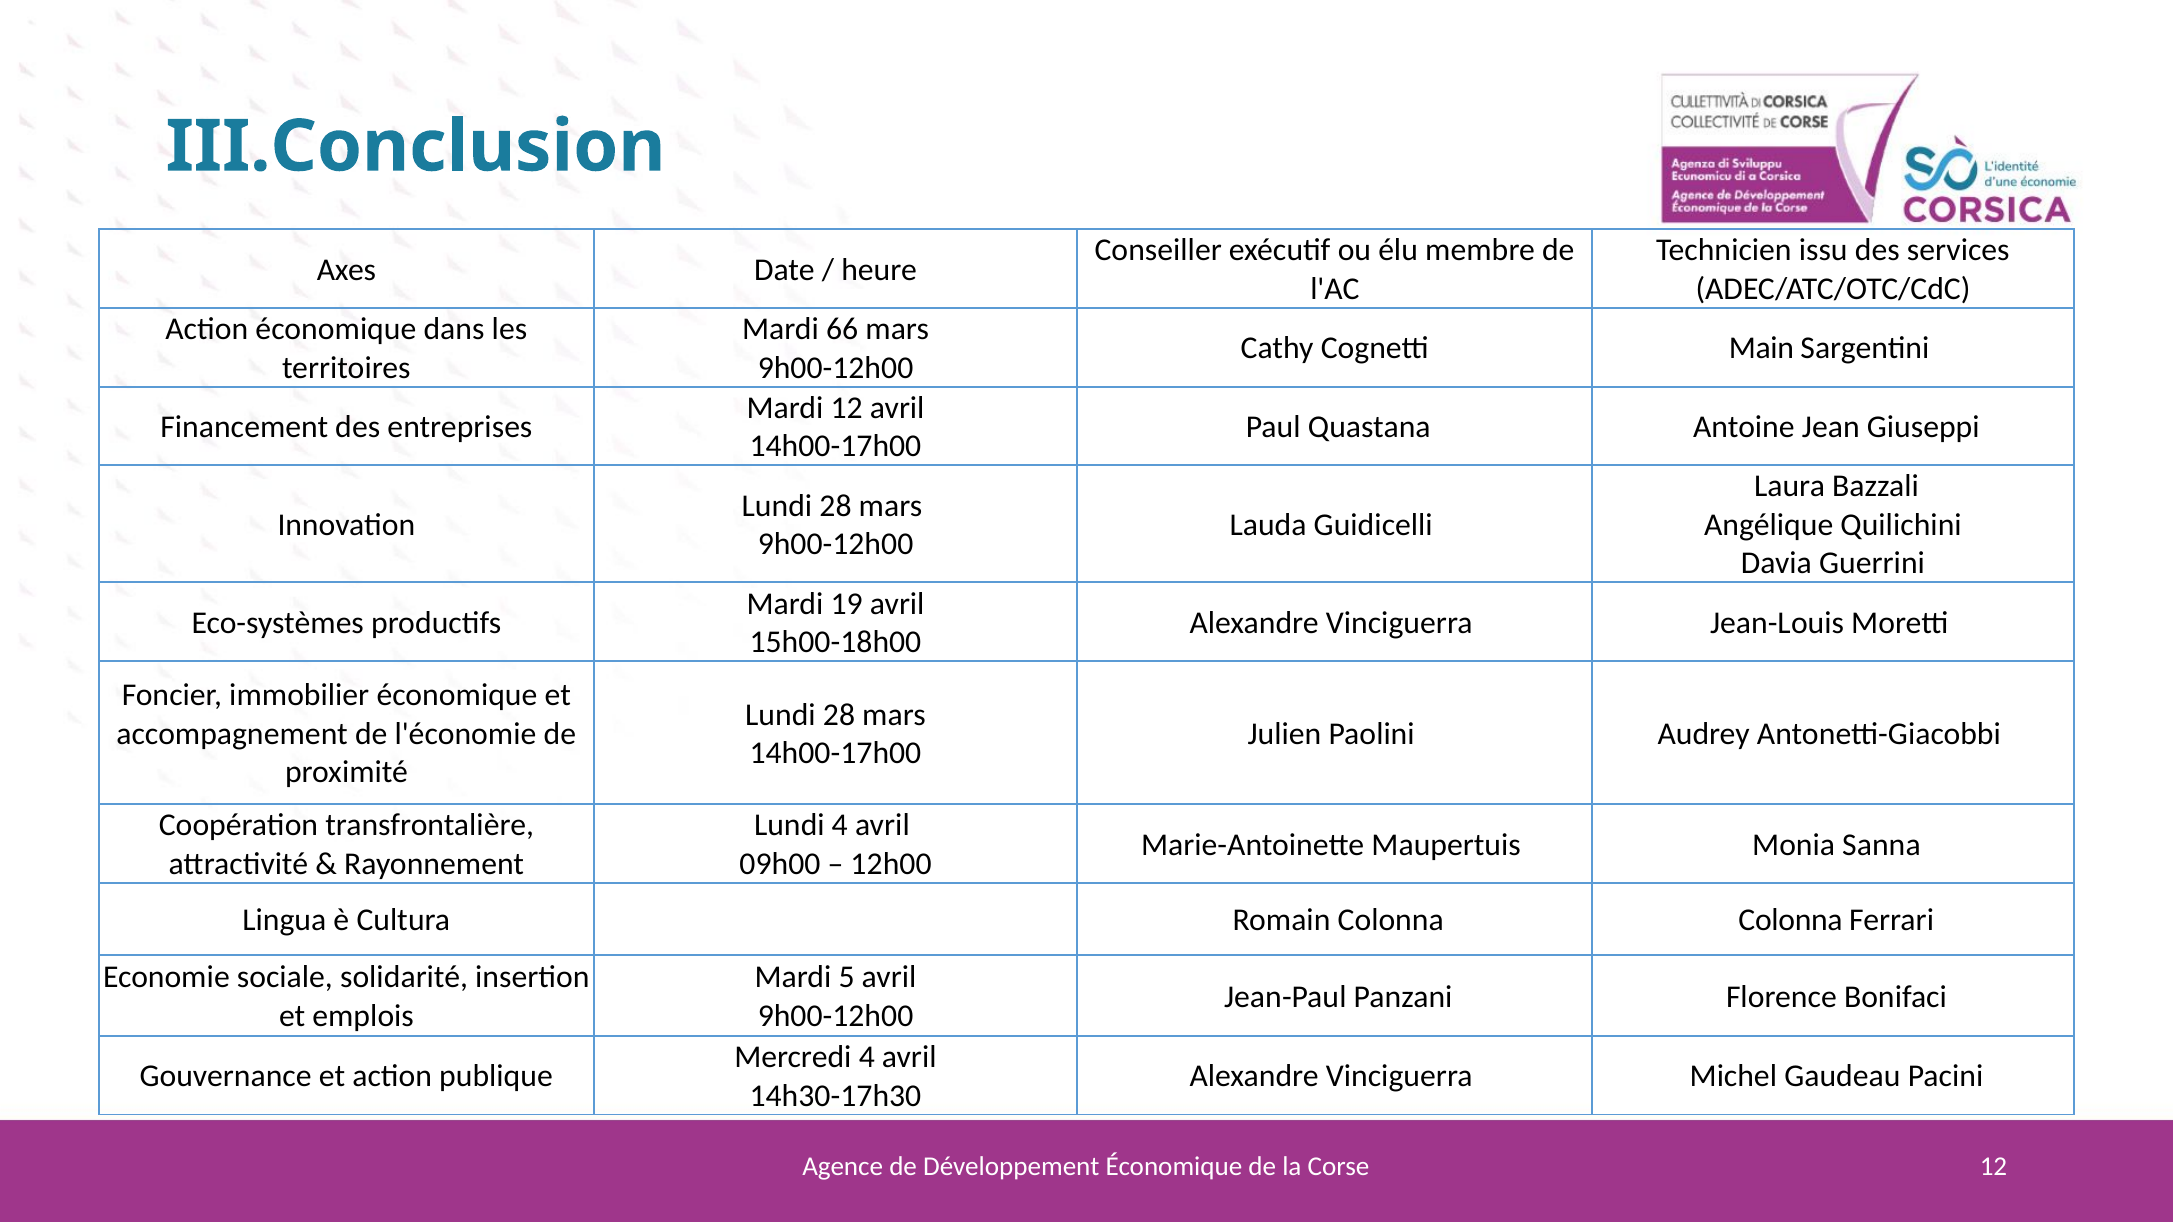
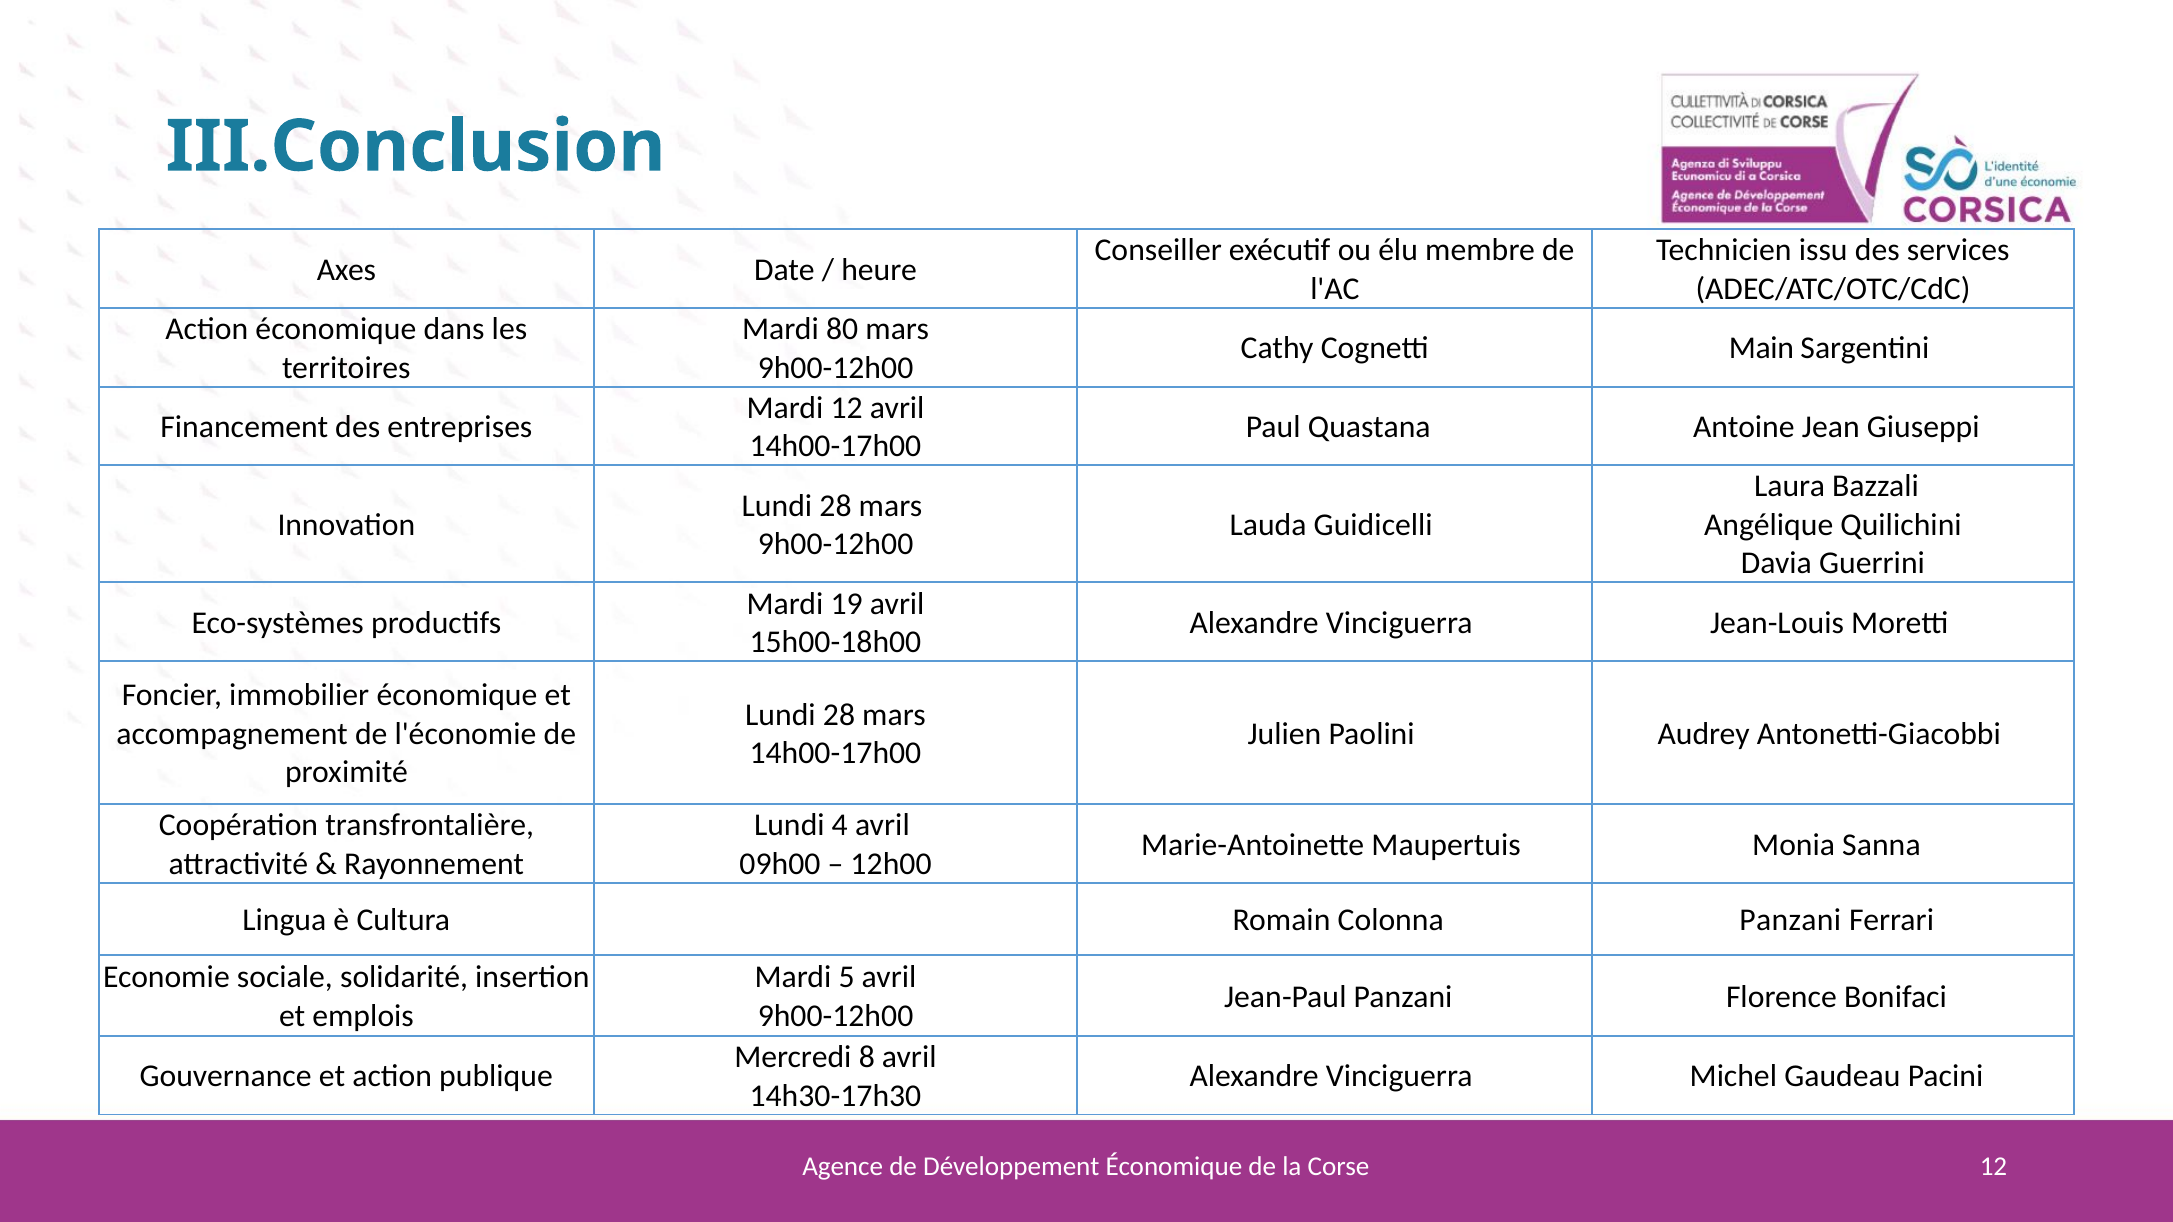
66: 66 -> 80 (842, 329)
Colonna Colonna: Colonna -> Panzani (1790, 920)
Mercredi 4: 4 -> 8 (867, 1057)
